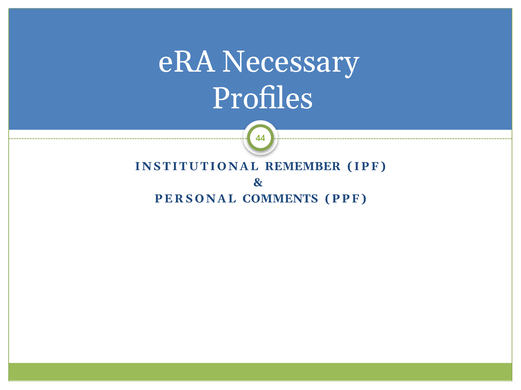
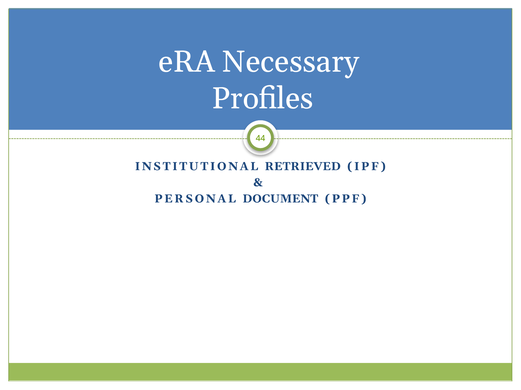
REMEMBER: REMEMBER -> RETRIEVED (303, 167)
COMMENTS: COMMENTS -> DOCUMENT (280, 199)
